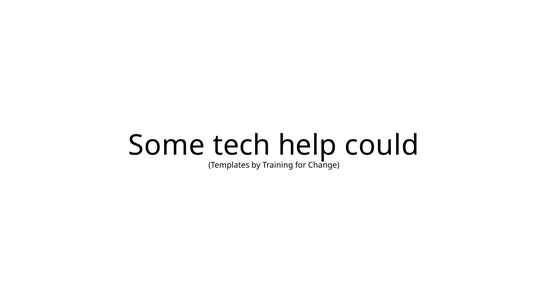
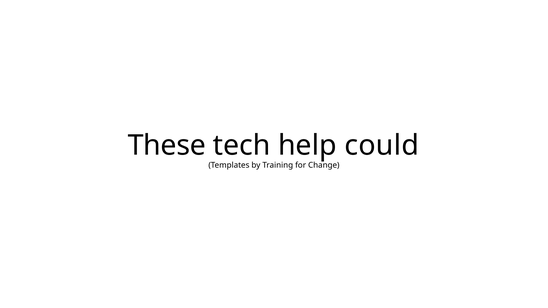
Some: Some -> These (167, 146)
